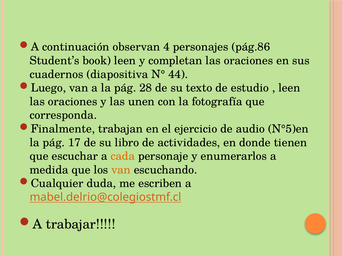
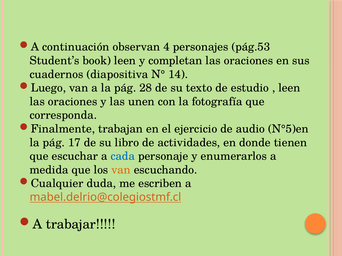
pág.86: pág.86 -> pág.53 (251, 47)
44: 44 -> 14 (178, 74)
cada colour: orange -> blue (123, 156)
